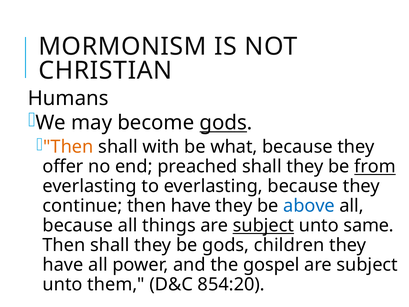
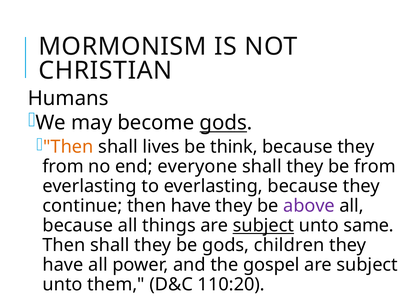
with: with -> lives (161, 147)
what: what -> think (234, 147)
offer: offer -> from (63, 167)
preached: preached -> everyone (197, 167)
from underline: present -> none (375, 167)
above colour: blue -> purple (309, 206)
854:20: 854:20 -> 110:20 (231, 284)
